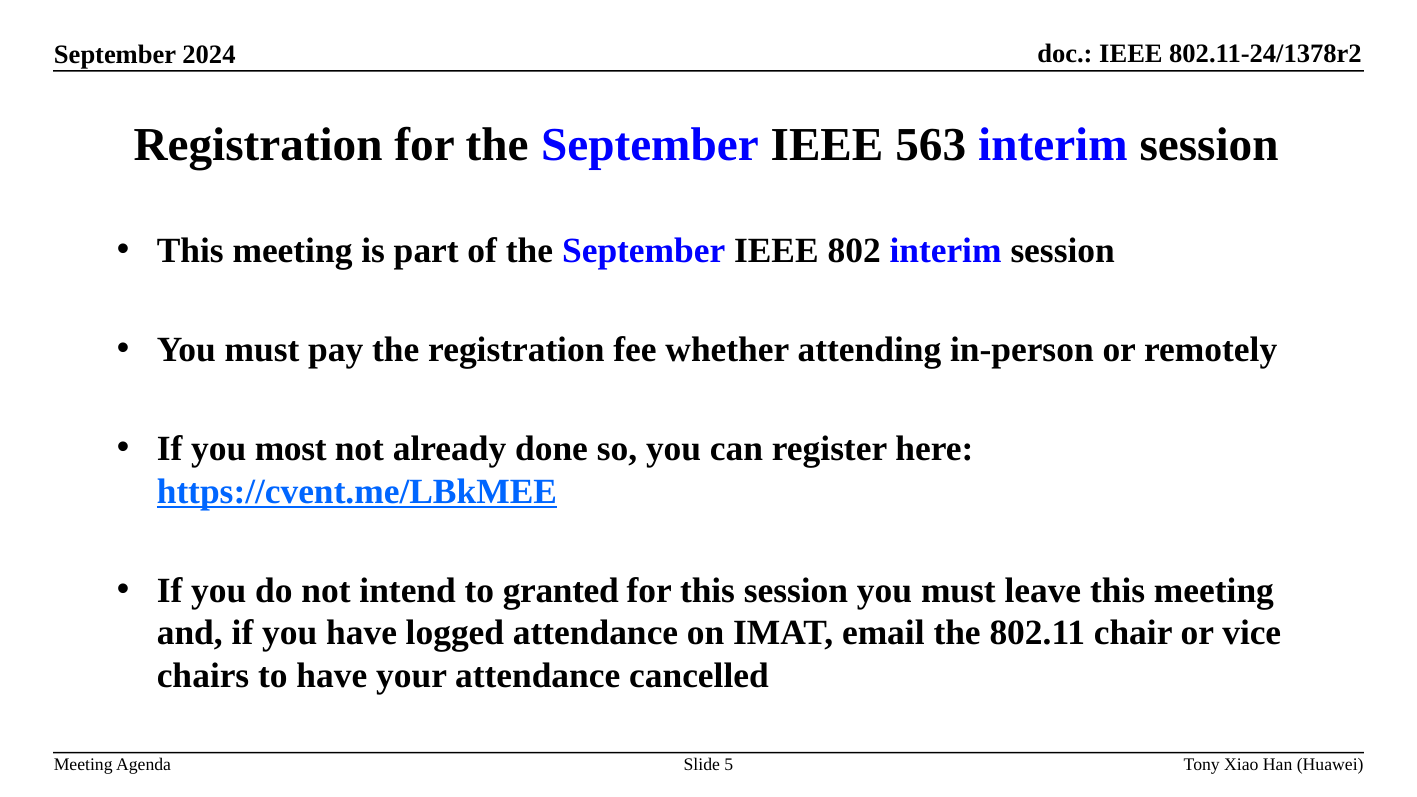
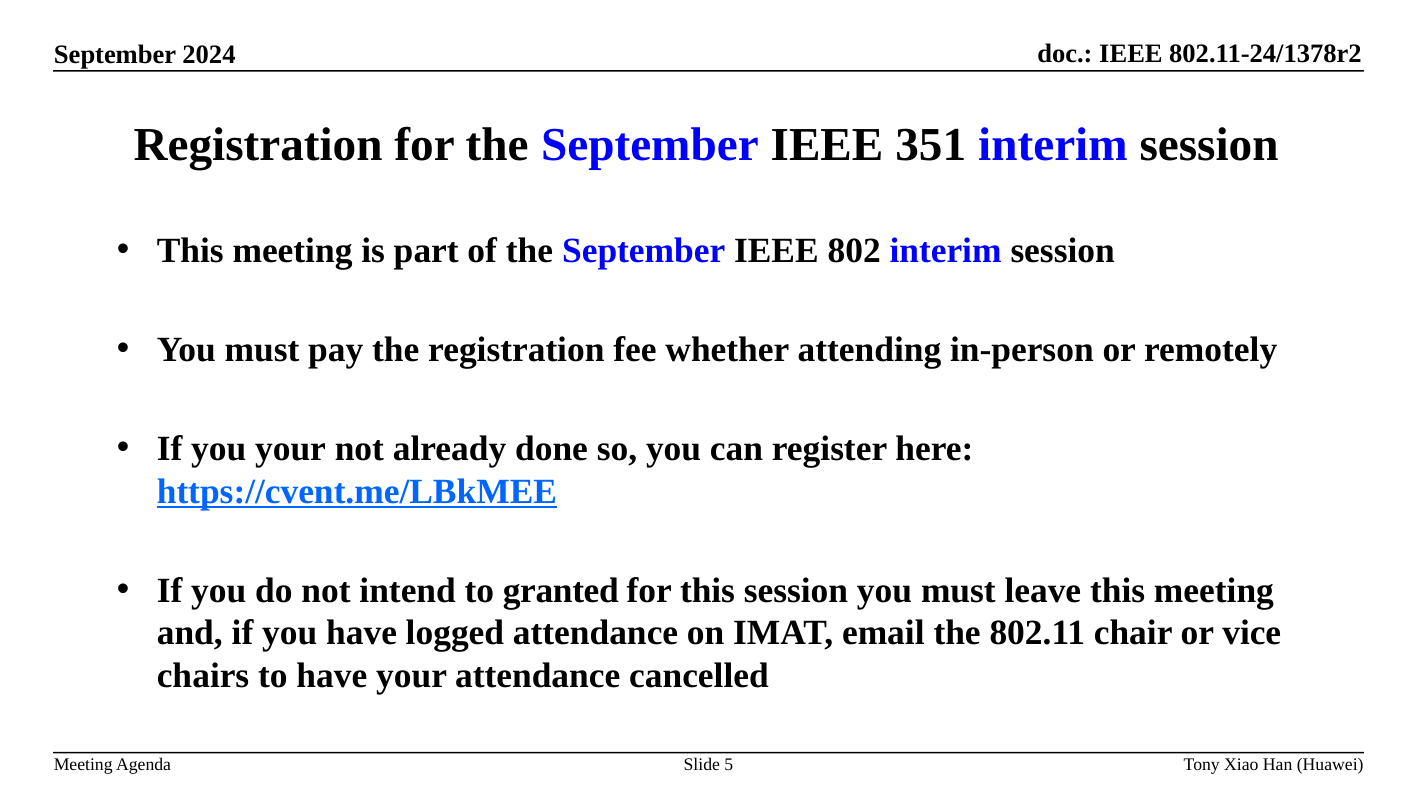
563: 563 -> 351 (931, 145)
you most: most -> your (291, 449)
